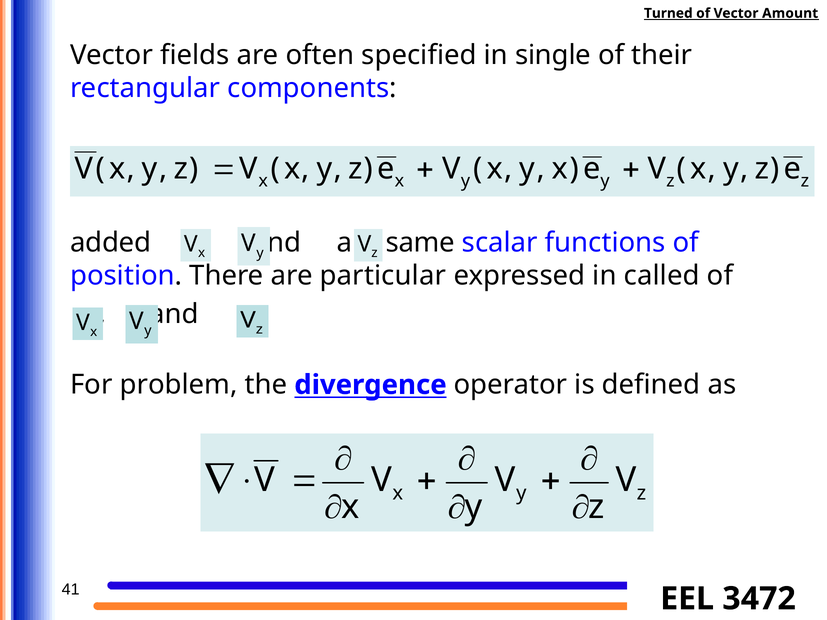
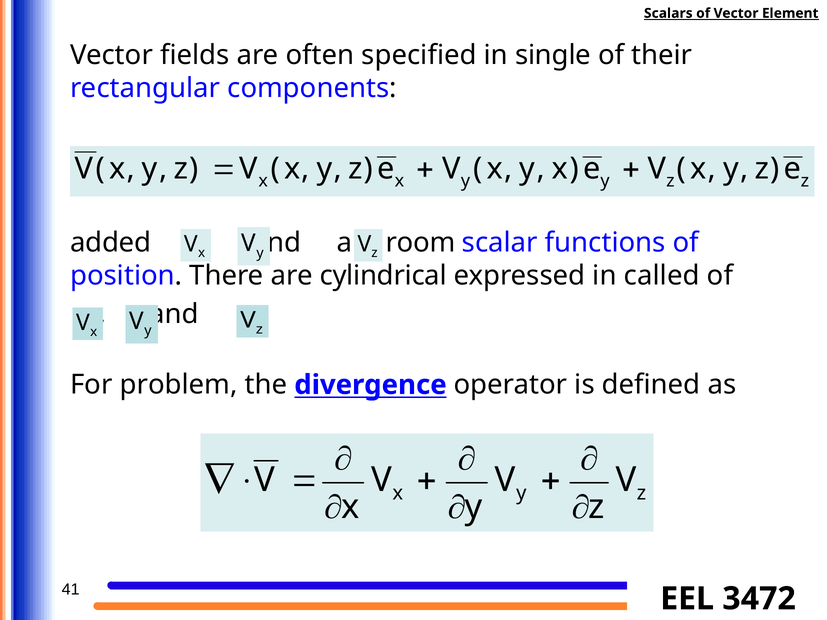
Turned: Turned -> Scalars (668, 13)
Amount: Amount -> Element (790, 13)
same: same -> room (420, 243)
particular: particular -> cylindrical (383, 276)
